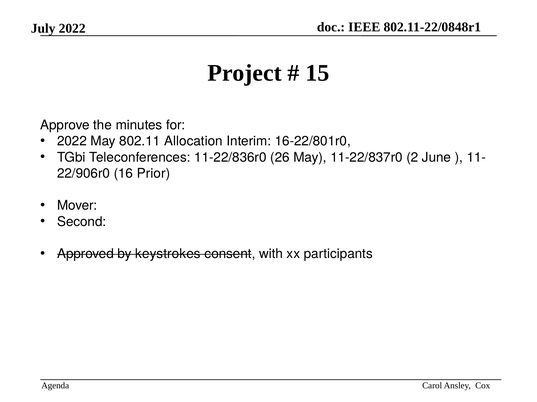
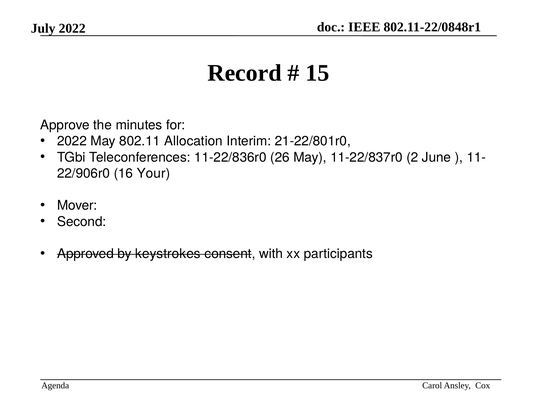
Project: Project -> Record (245, 73)
16-22/801r0: 16-22/801r0 -> 21-22/801r0 (313, 141)
Prior: Prior -> Your (154, 174)
